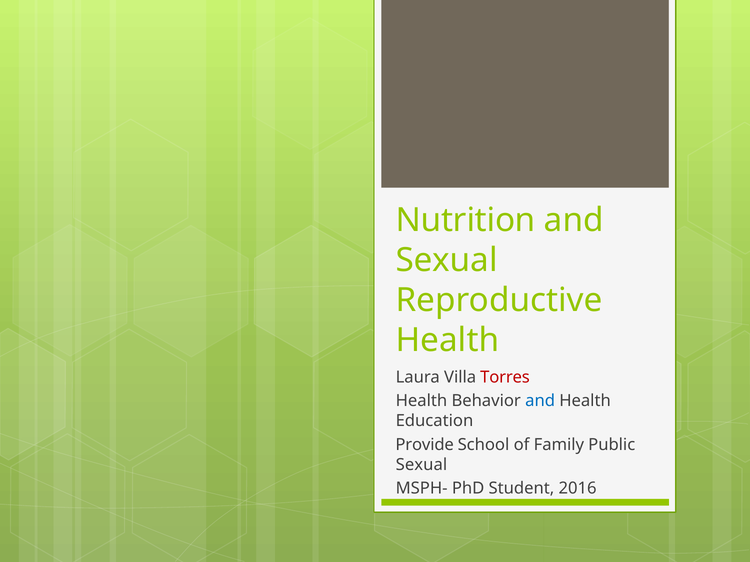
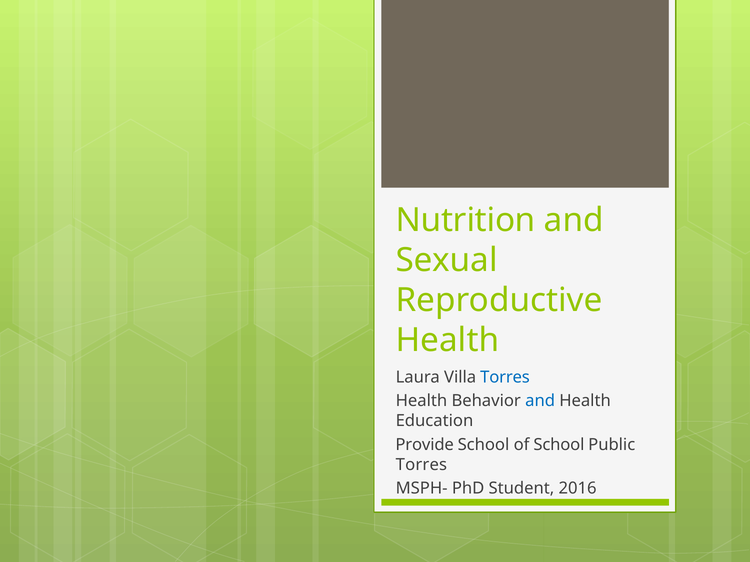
Torres colour: red -> blue (505, 378)
of Family: Family -> School (559, 445)
Sexual: Sexual -> Torres (421, 465)
